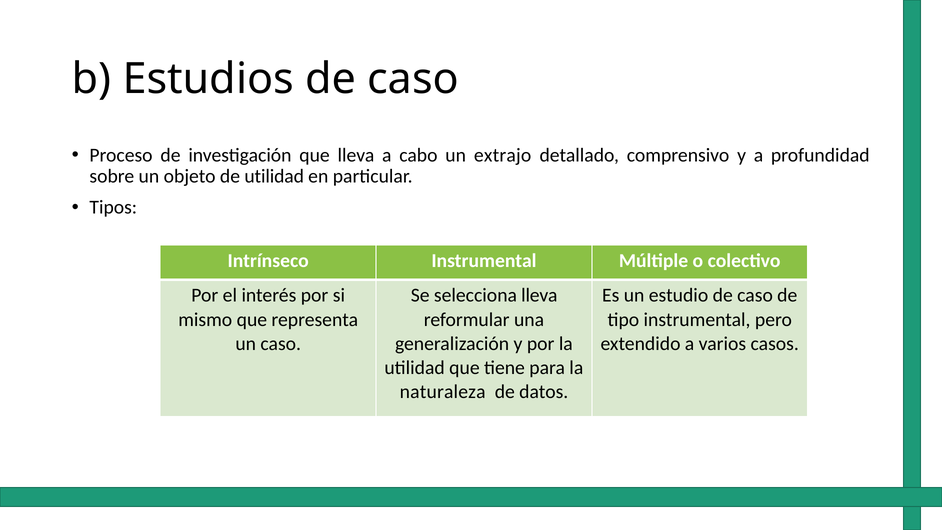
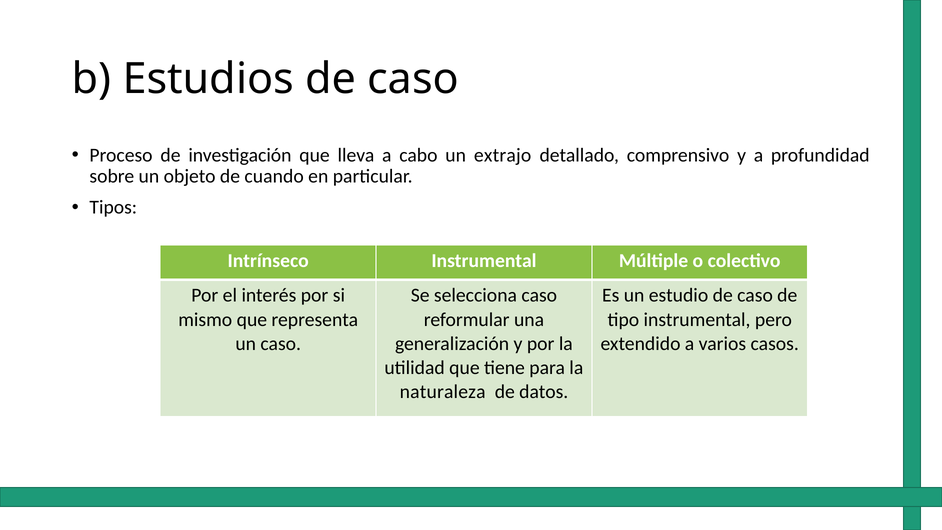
de utilidad: utilidad -> cuando (274, 176)
selecciona lleva: lleva -> caso (539, 295)
